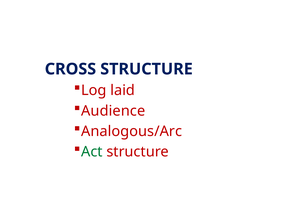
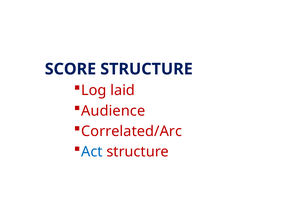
CROSS: CROSS -> SCORE (70, 69)
Analogous/Arc: Analogous/Arc -> Correlated/Arc (132, 131)
Act colour: green -> blue (92, 151)
